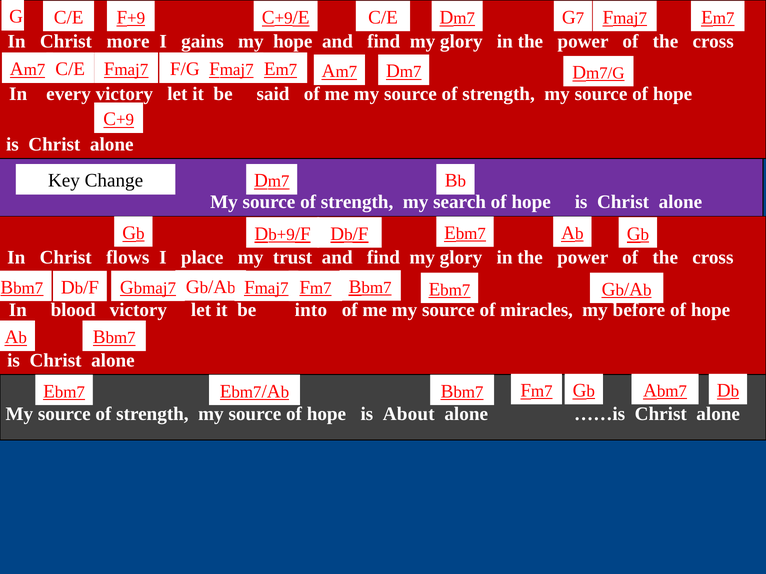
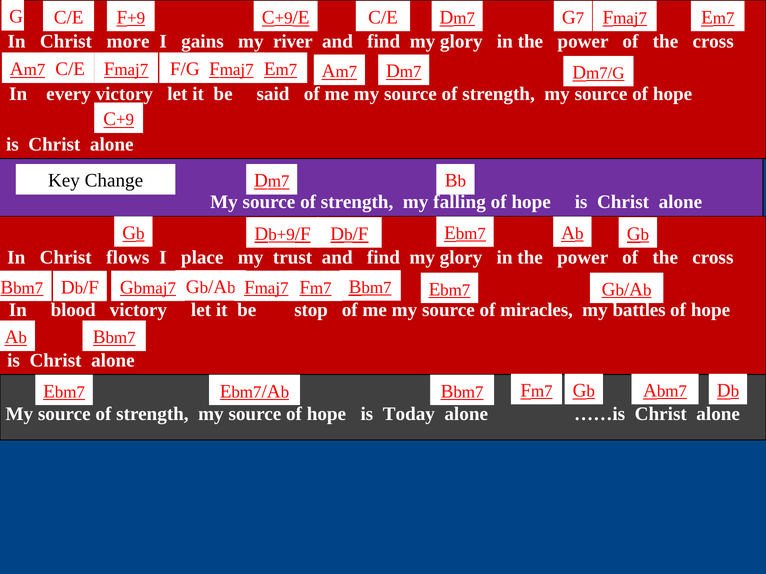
my hope: hope -> river (293, 42)
search: search -> falling (460, 202)
into: into -> stop (311, 310)
before: before -> battles (639, 310)
About: About -> Today (409, 414)
